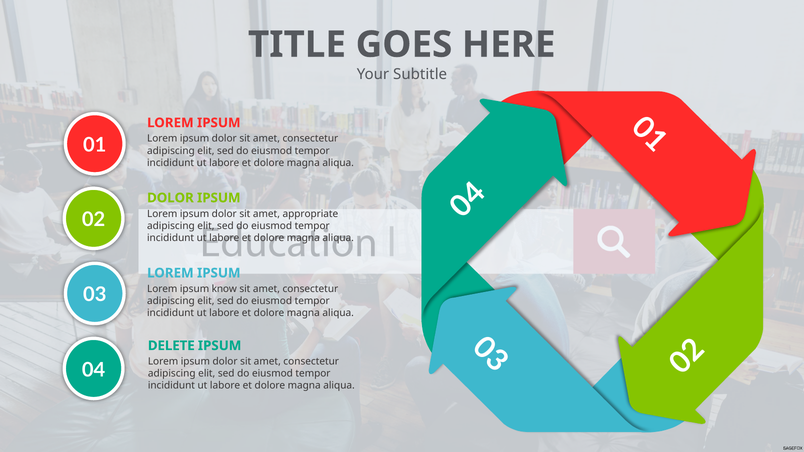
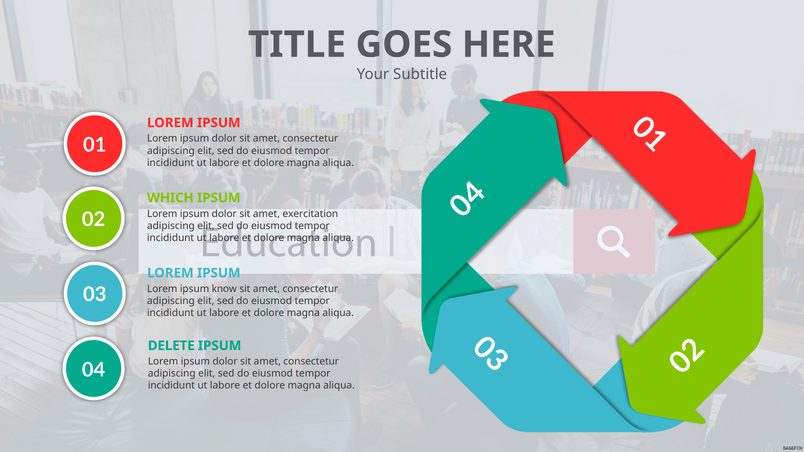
DOLOR: DOLOR -> WHICH (170, 198)
appropriate: appropriate -> exercitation (310, 214)
